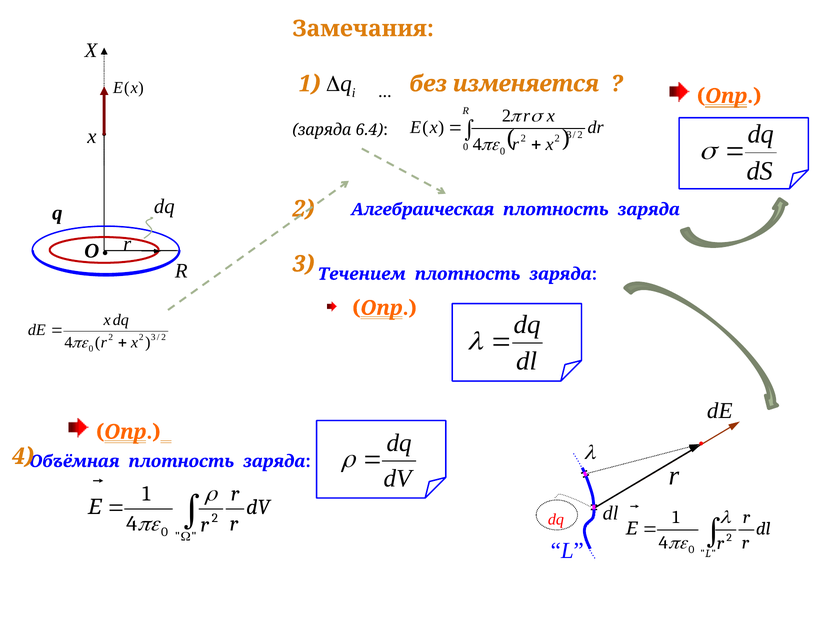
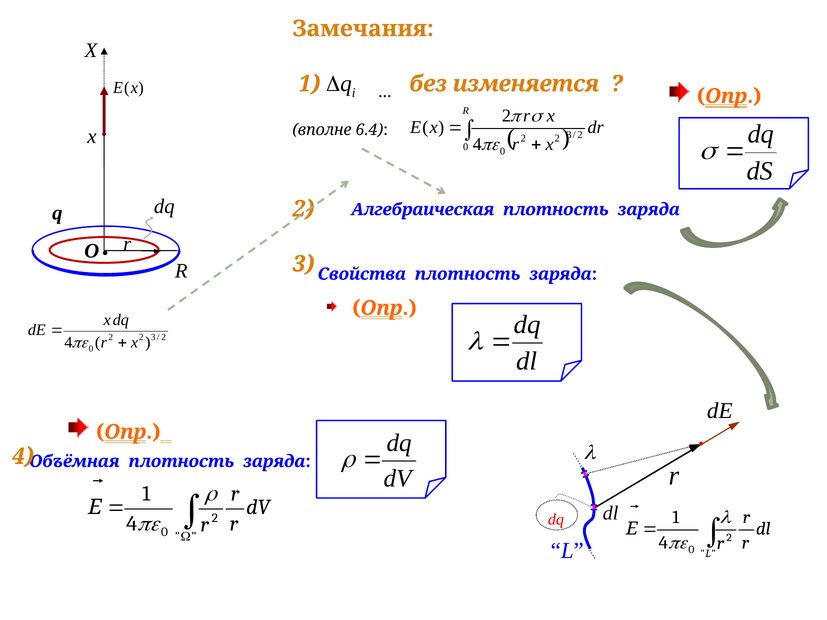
заряда: заряда -> вполне (322, 130)
Течением: Течением -> Свойства (362, 274)
